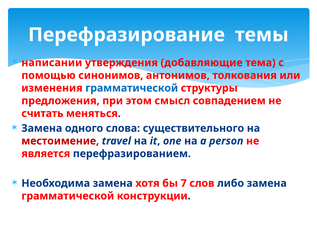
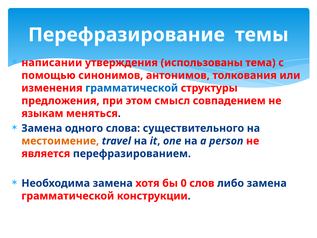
добавляющие: добавляющие -> использованы (202, 63)
считать: считать -> языкам (42, 113)
местоимение colour: red -> orange (60, 141)
7: 7 -> 0 (184, 183)
